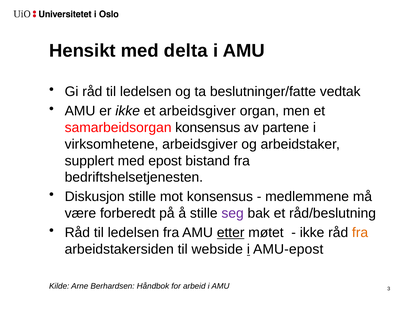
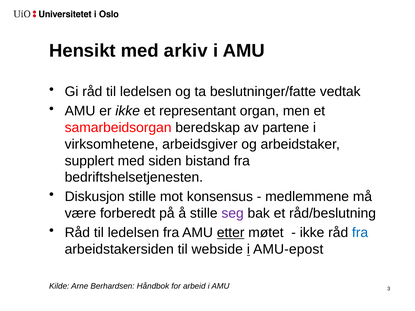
delta: delta -> arkiv (186, 51)
et arbeidsgiver: arbeidsgiver -> representant (198, 111)
samarbeidsorgan konsensus: konsensus -> beredskap (208, 128)
epost: epost -> siden (165, 161)
fra colour: orange -> blue (360, 233)
